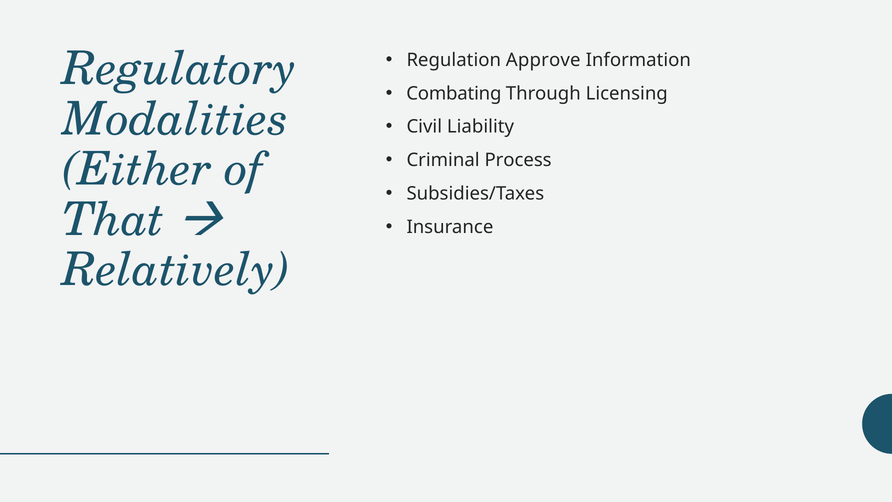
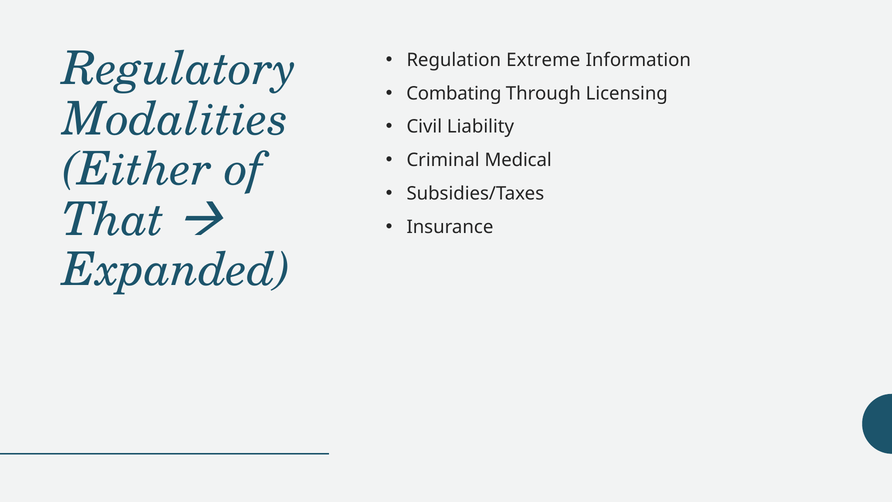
Approve: Approve -> Extreme (543, 60)
Process: Process -> Medical (518, 160)
Relatively: Relatively -> Expanded (177, 270)
